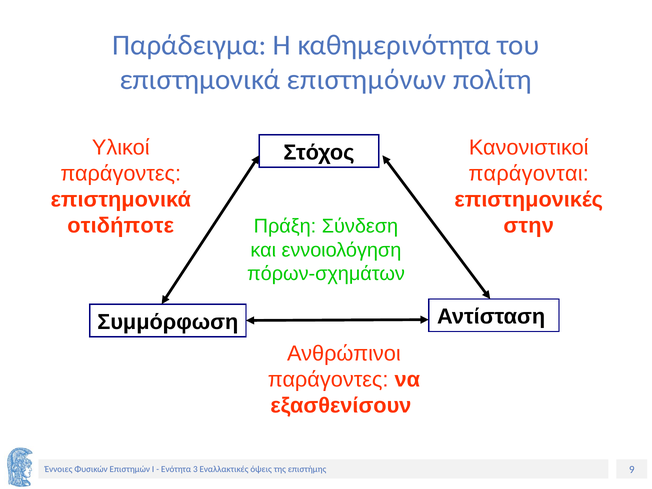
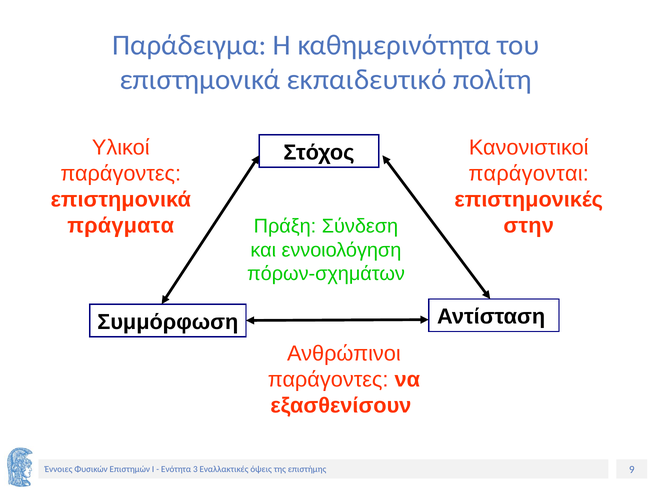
επιστημόνων: επιστημόνων -> εκπαιδευτικό (367, 80)
οτιδήποτε: οτιδήποτε -> πράγματα (121, 226)
